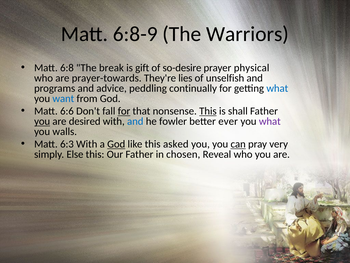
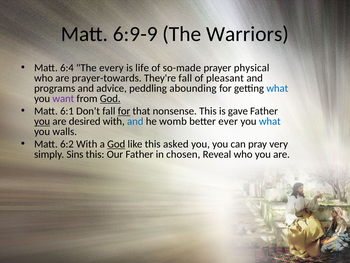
6:8-9: 6:8-9 -> 6:9-9 (135, 34)
6:8: 6:8 -> 6:4 (67, 68)
break: break -> every (111, 68)
gift: gift -> life (142, 68)
so-desire: so-desire -> so-made (182, 68)
They're lies: lies -> fall (185, 78)
unselfish: unselfish -> pleasant (225, 78)
continually: continually -> abounding (193, 88)
want colour: blue -> purple (63, 98)
God underline: none -> present (110, 98)
6:6: 6:6 -> 6:1 (67, 111)
This underline: present -> none (208, 111)
shall: shall -> gave (238, 111)
fowler: fowler -> womb (173, 121)
what colour: purple -> blue (270, 121)
6:3: 6:3 -> 6:2 (67, 144)
can underline: present -> none (238, 144)
Else: Else -> Sins (75, 154)
